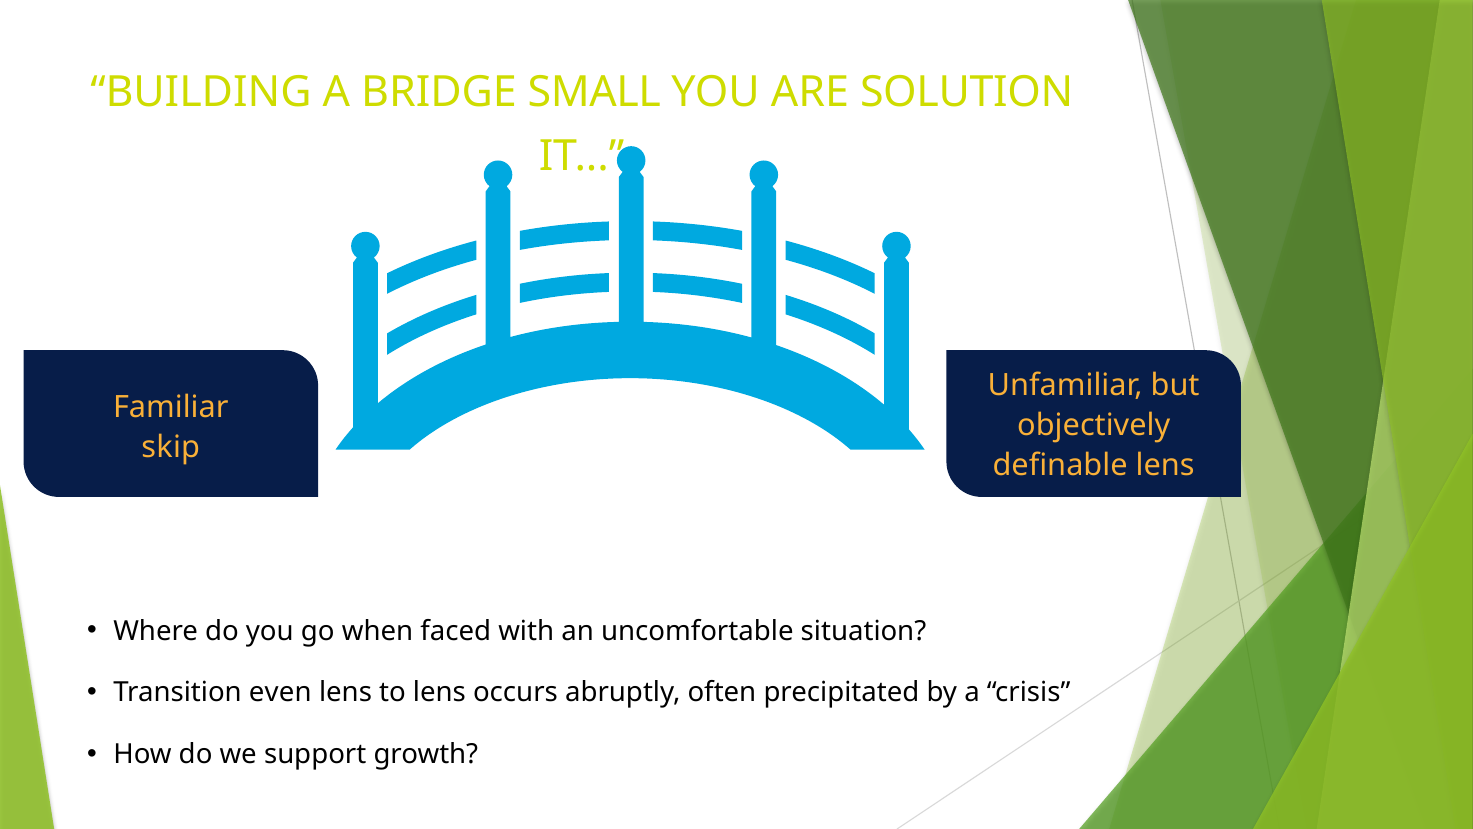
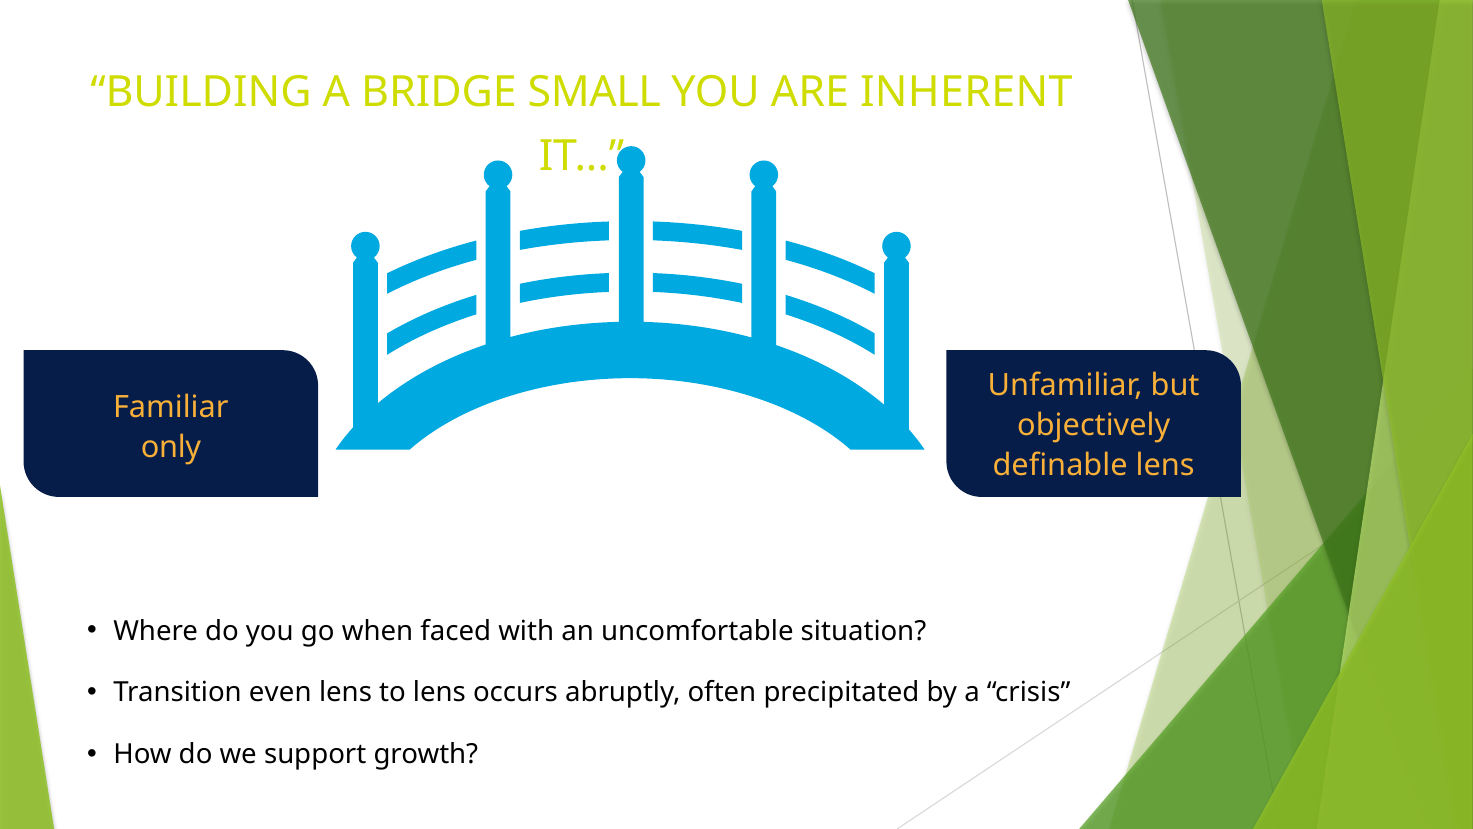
SOLUTION: SOLUTION -> INHERENT (966, 92)
skip: skip -> only (171, 447)
